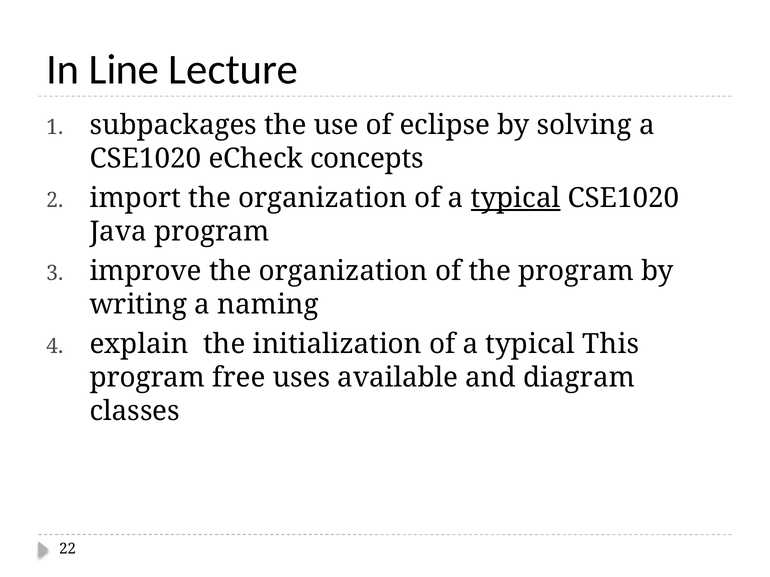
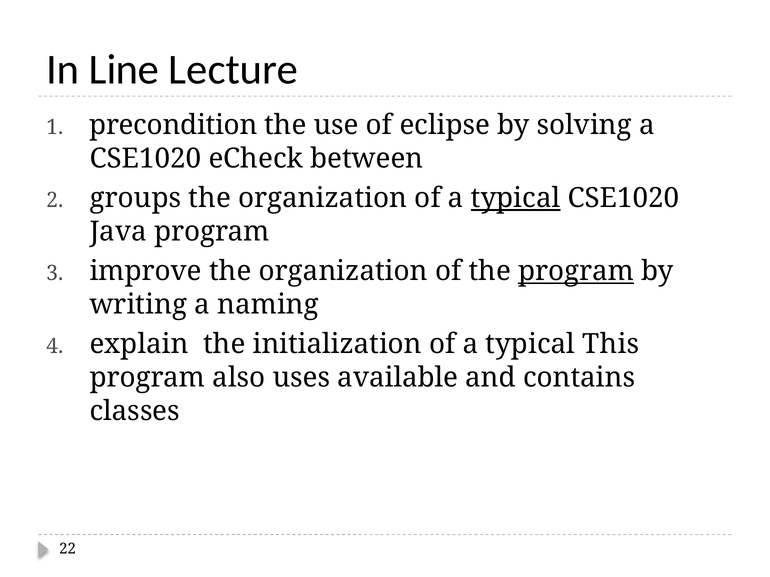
subpackages: subpackages -> precondition (173, 125)
concepts: concepts -> between (367, 158)
import: import -> groups (135, 198)
program underline: none -> present (576, 271)
free: free -> also (239, 378)
diagram: diagram -> contains (579, 378)
